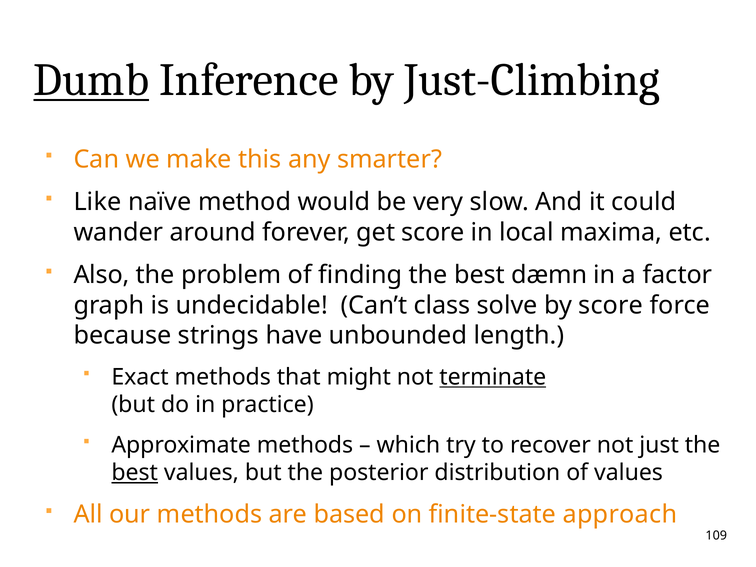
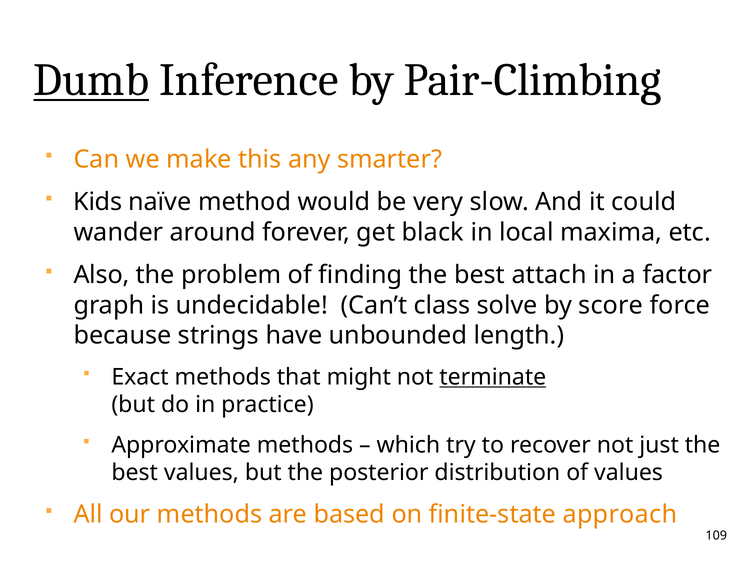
Just-Climbing: Just-Climbing -> Pair-Climbing (532, 80)
Like: Like -> Kids (98, 202)
get score: score -> black (433, 232)
dæmn: dæmn -> attach (549, 275)
best underline: present -> none (135, 473)
